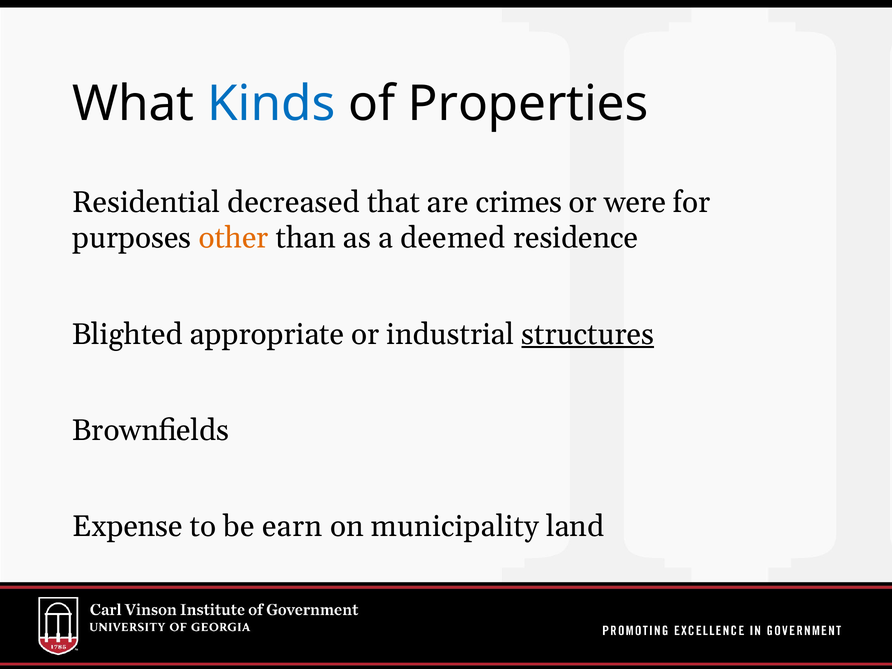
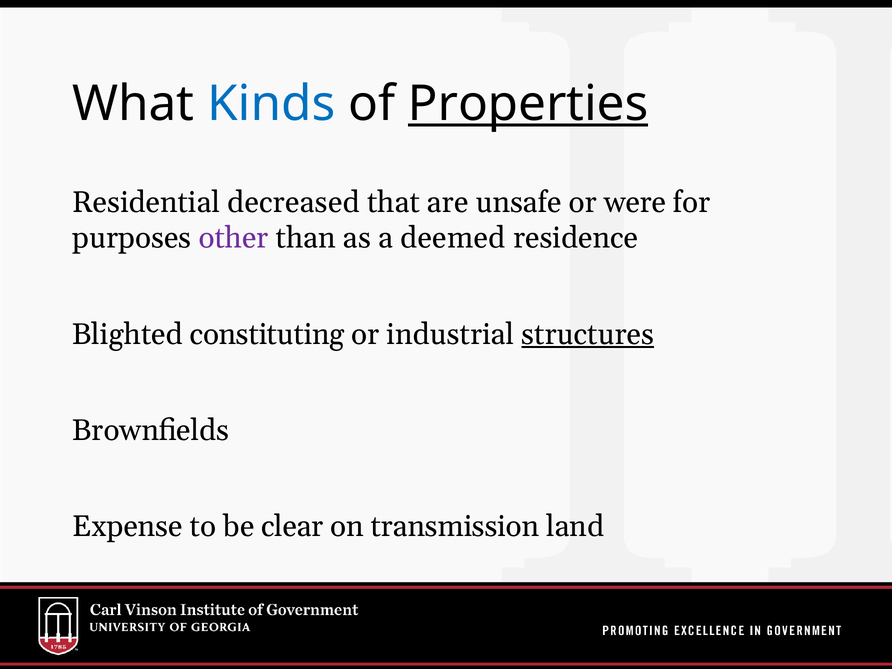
Properties underline: none -> present (528, 104)
crimes: crimes -> unsafe (519, 202)
other colour: orange -> purple (234, 238)
appropriate: appropriate -> constituting (267, 334)
earn: earn -> clear (292, 527)
municipality: municipality -> transmission (455, 527)
